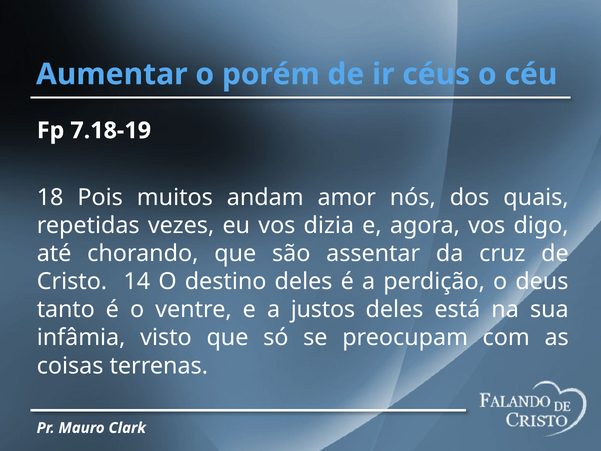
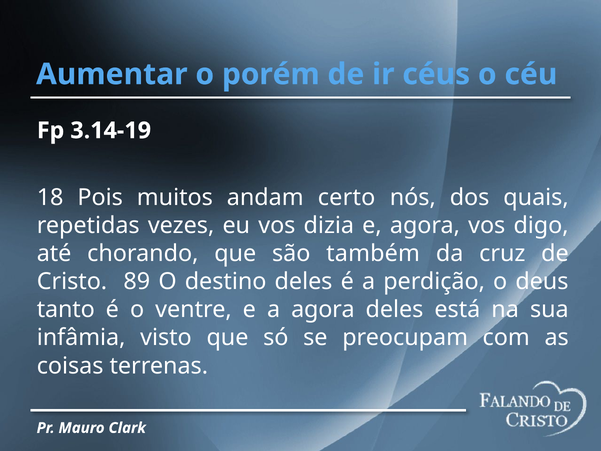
7.18-19: 7.18-19 -> 3.14-19 (111, 130)
amor: amor -> certo (347, 197)
assentar: assentar -> também (373, 253)
14: 14 -> 89 (137, 281)
a justos: justos -> agora (323, 310)
